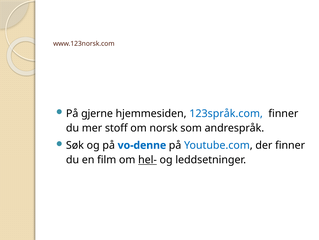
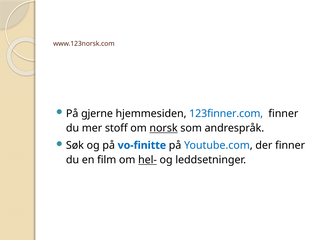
123språk.com: 123språk.com -> 123finner.com (226, 113)
norsk underline: none -> present (164, 128)
vo-denne: vo-denne -> vo-finitte (142, 145)
